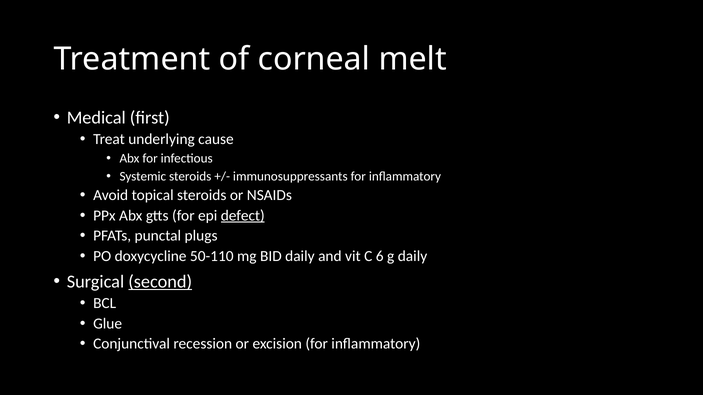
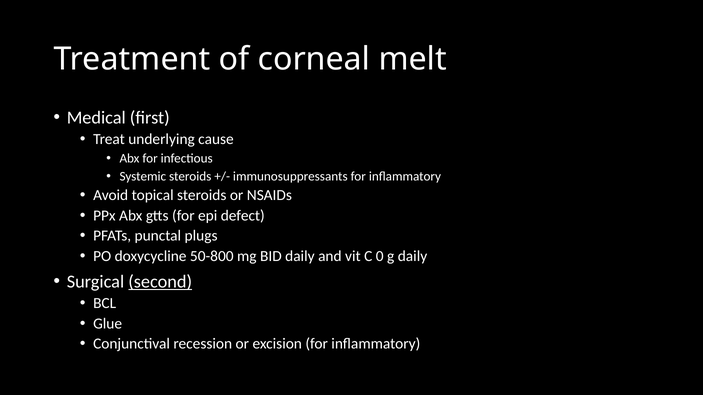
defect underline: present -> none (243, 216)
50-110: 50-110 -> 50-800 (212, 256)
6: 6 -> 0 (380, 256)
